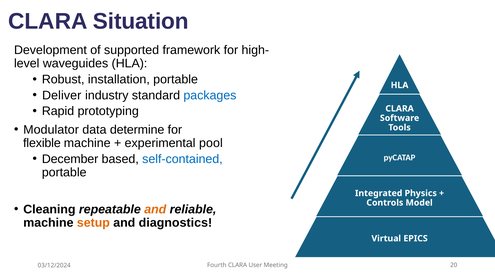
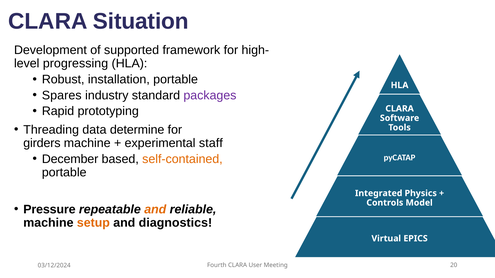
waveguides: waveguides -> progressing (75, 64)
Deliver: Deliver -> Spares (62, 95)
packages colour: blue -> purple (210, 95)
Modulator: Modulator -> Threading (51, 130)
flexible: flexible -> girders (42, 143)
pool: pool -> staff (211, 143)
self-contained colour: blue -> orange (182, 159)
Cleaning: Cleaning -> Pressure (49, 210)
